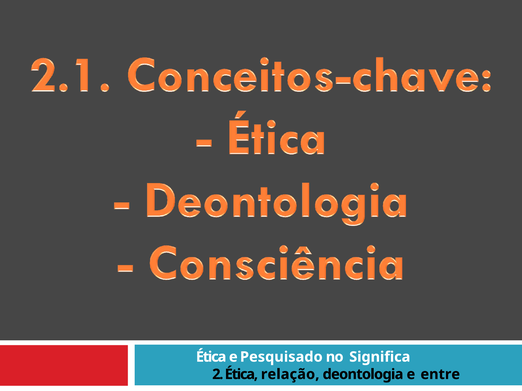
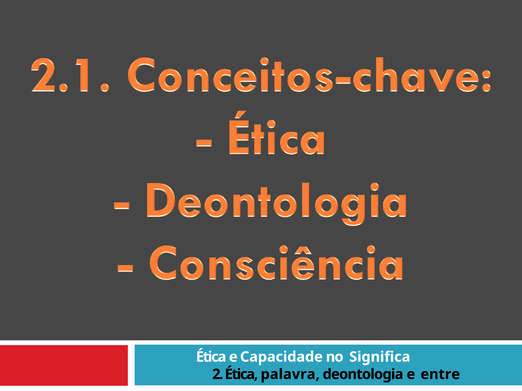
Pesquisado: Pesquisado -> Capacidade (281, 357)
relação: relação -> palavra (290, 375)
